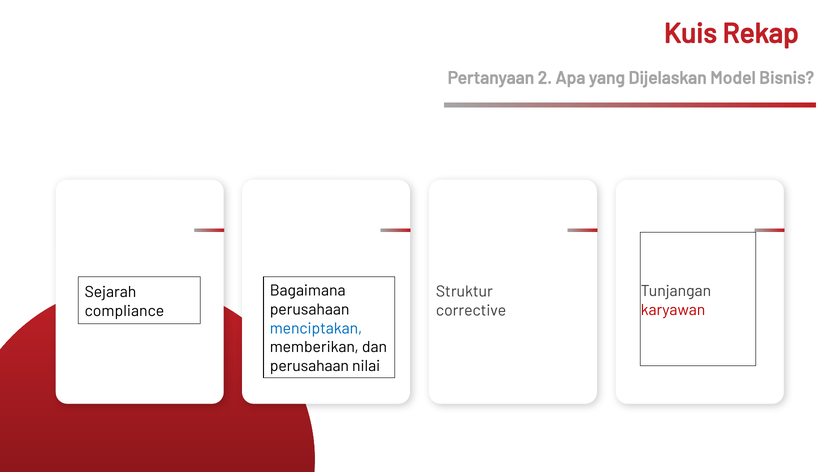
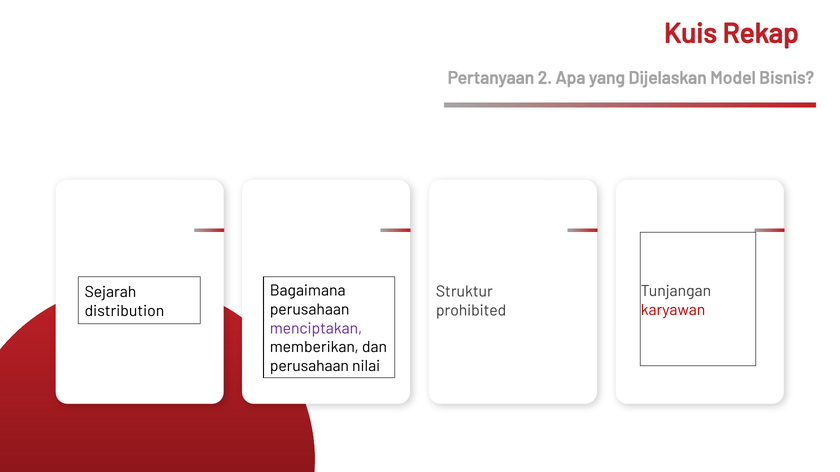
corrective: corrective -> prohibited (471, 311)
compliance: compliance -> distribution (124, 311)
menciptakan colour: blue -> purple (316, 329)
